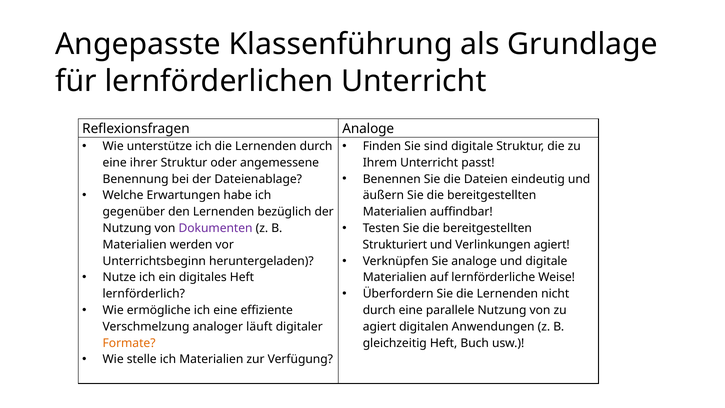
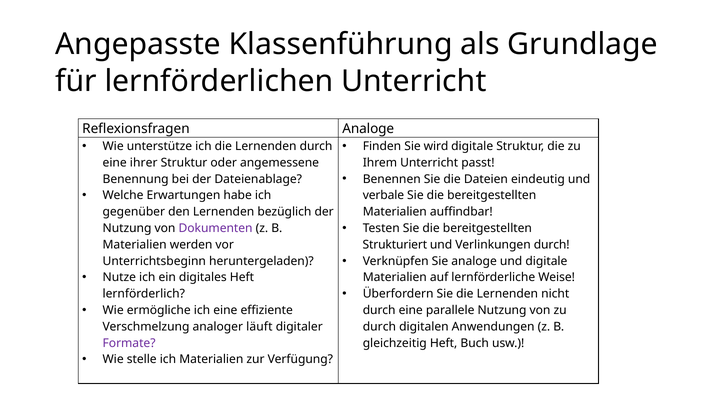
sind: sind -> wird (436, 146)
äußern: äußern -> verbale (383, 195)
Verlinkungen agiert: agiert -> durch (552, 245)
agiert: agiert -> durch (379, 327)
Formate colour: orange -> purple (129, 343)
